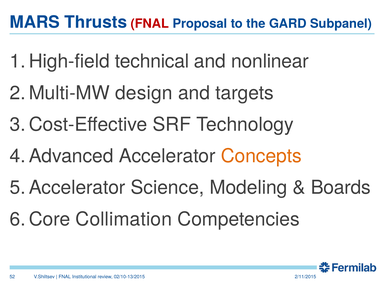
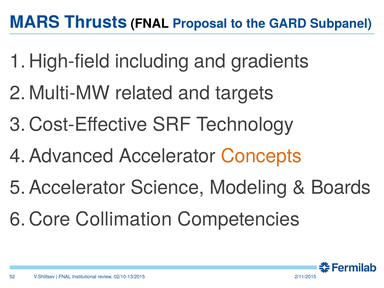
FNAL colour: red -> black (150, 24)
technical: technical -> including (152, 61)
nonlinear: nonlinear -> gradients (270, 61)
design: design -> related (144, 93)
